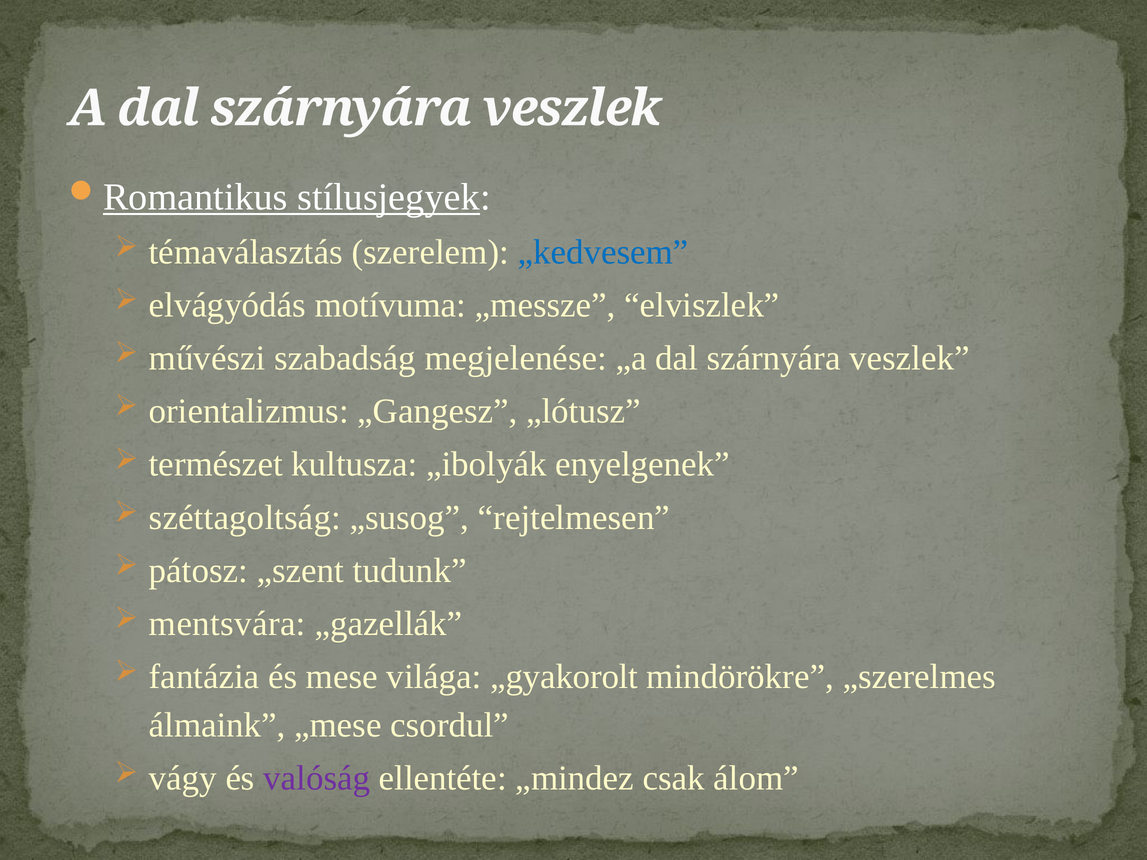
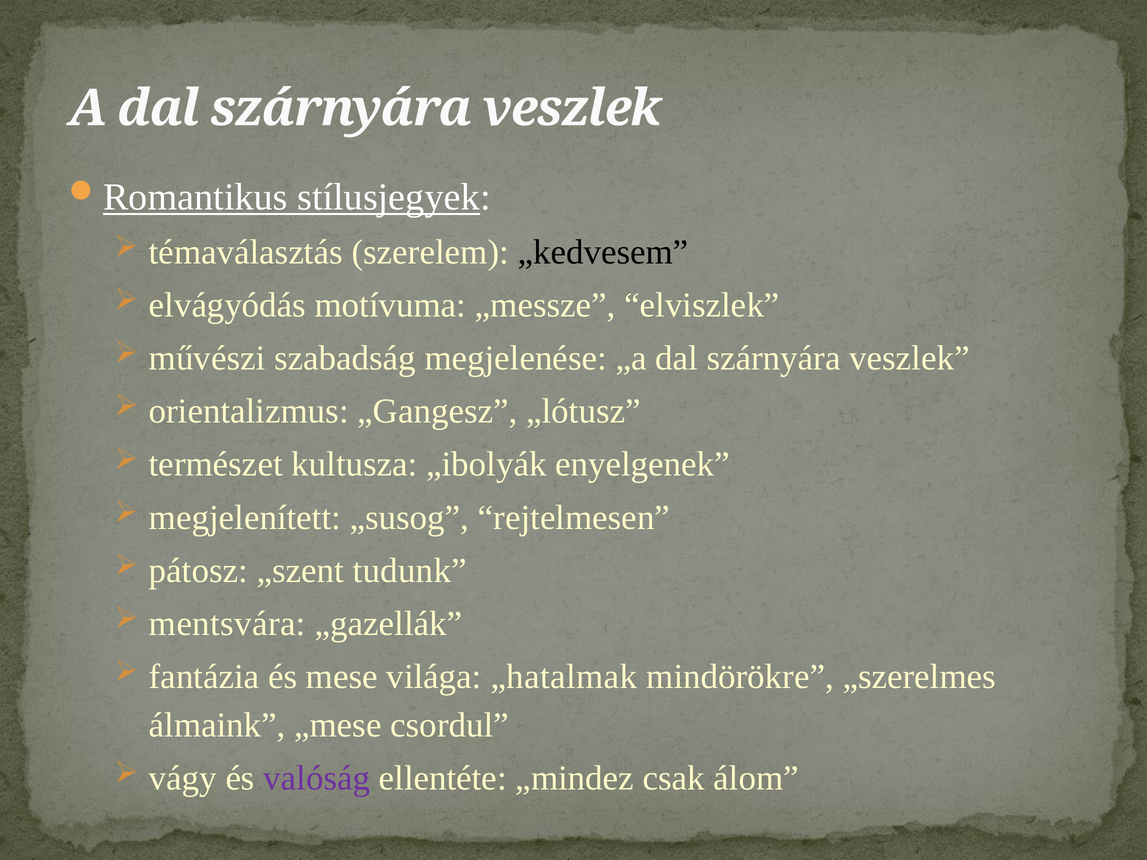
„kedvesem colour: blue -> black (603, 252)
széttagoltság: széttagoltság -> megjelenített (245, 518)
„gyakorolt: „gyakorolt -> „hatalmak (564, 677)
